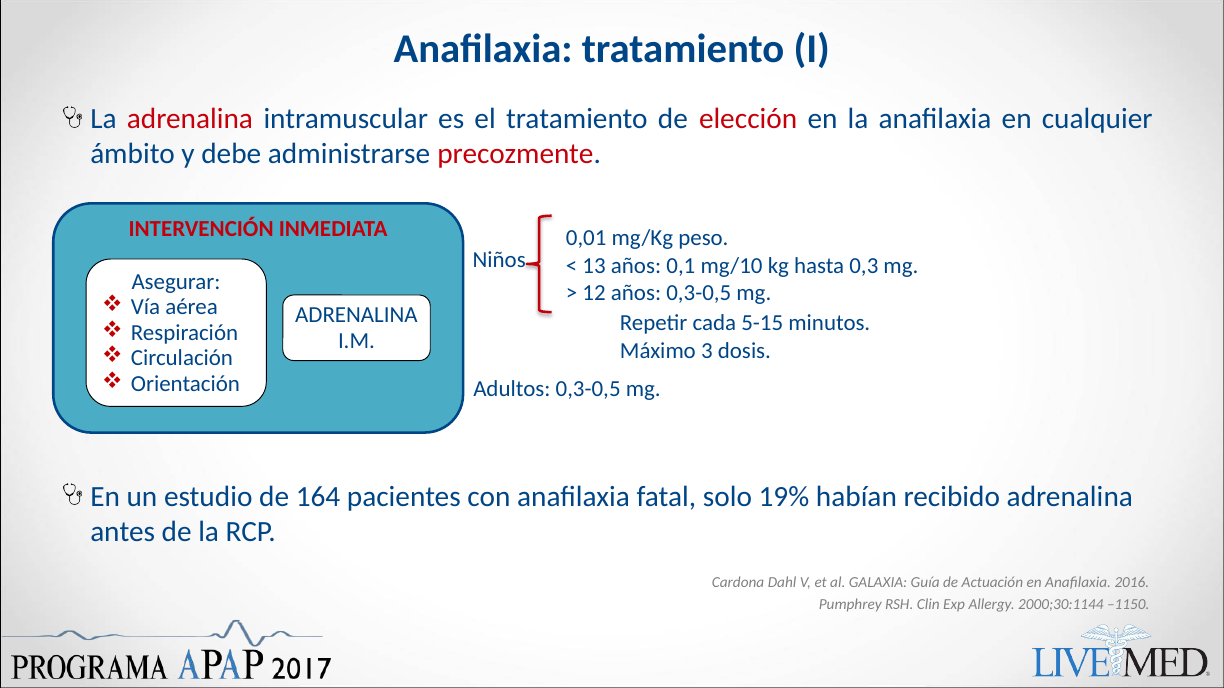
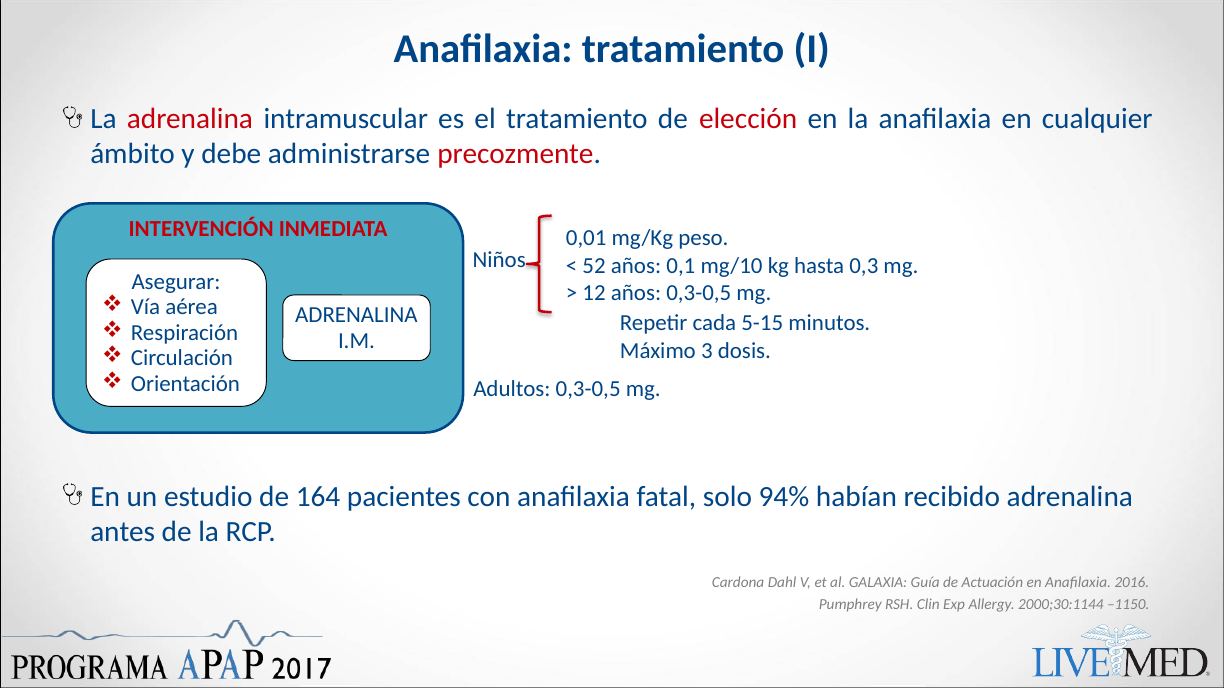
13: 13 -> 52 (594, 266)
19%: 19% -> 94% (784, 497)
